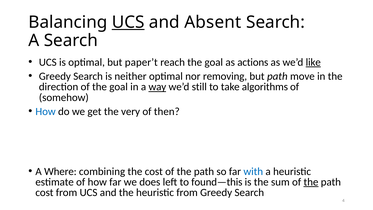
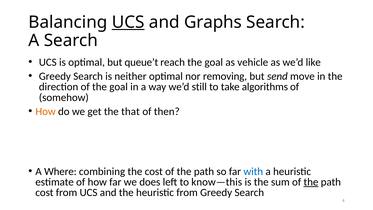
Absent: Absent -> Graphs (213, 22)
paper’t: paper’t -> queue’t (141, 62)
actions: actions -> vehicle (253, 62)
like underline: present -> none (313, 62)
but path: path -> send (277, 76)
way underline: present -> none (157, 87)
How colour: blue -> orange (46, 111)
very: very -> that (131, 111)
found—this: found—this -> know—this (217, 182)
